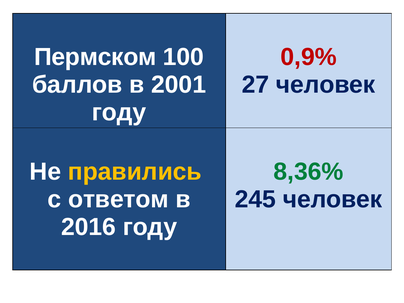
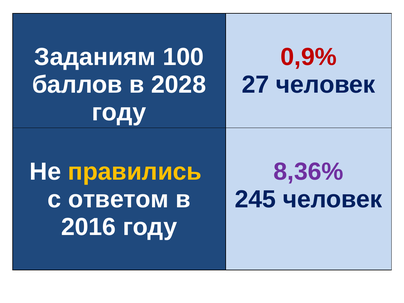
Пермском: Пермском -> Заданиям (95, 57)
2001: 2001 -> 2028 (179, 85)
8,36% colour: green -> purple (309, 172)
